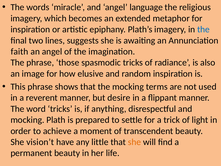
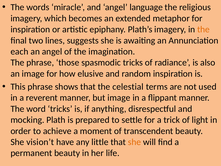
the colour: blue -> orange (203, 29)
faith: faith -> each (19, 51)
the mocking: mocking -> celestial (128, 87)
but desire: desire -> image (119, 98)
